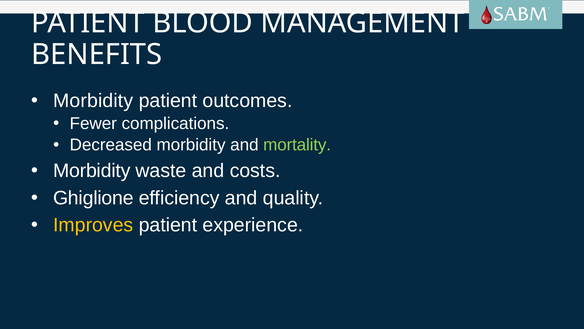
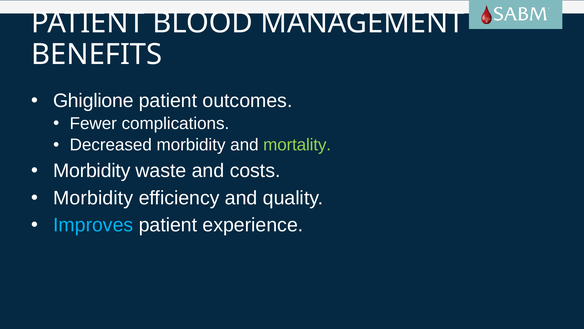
Morbidity: Morbidity -> Ghiglione (93, 101)
Ghiglione: Ghiglione -> Morbidity (93, 198)
Improves colour: yellow -> light blue (93, 225)
